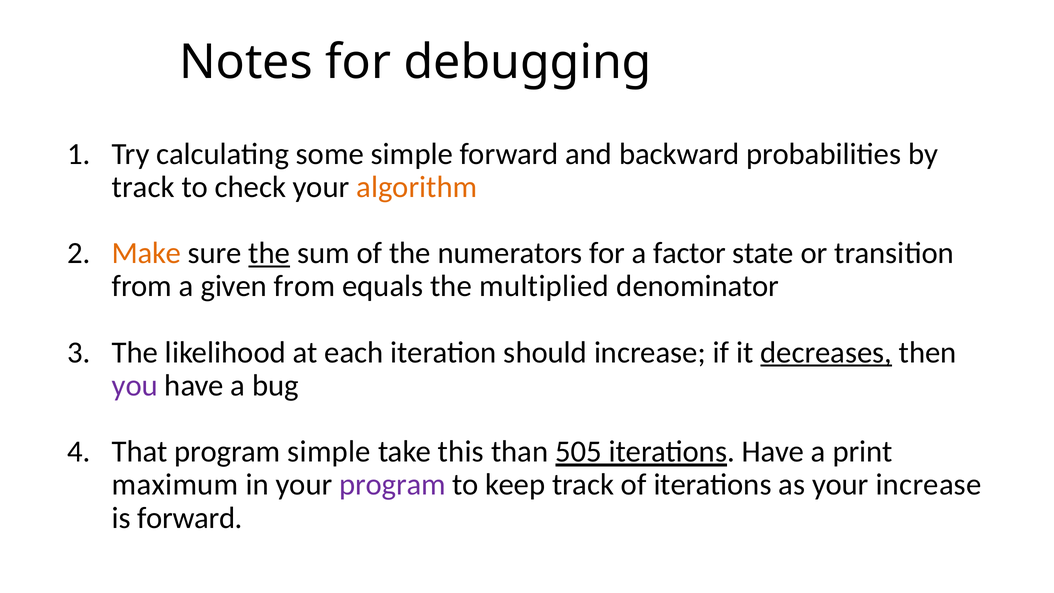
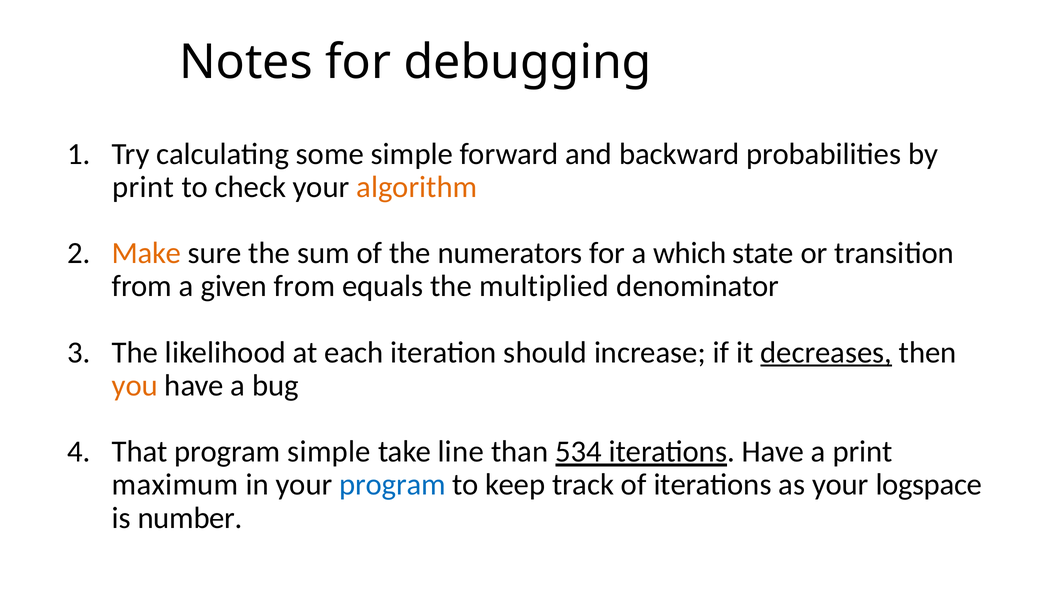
track: track -> print (143, 187)
the underline: present -> none (269, 253)
factor: factor -> which (690, 253)
you colour: purple -> orange (135, 385)
this: this -> line (461, 452)
505: 505 -> 534 (579, 452)
program colour: purple -> blue (392, 485)
your increase: increase -> logspace (929, 485)
is forward: forward -> number (190, 518)
